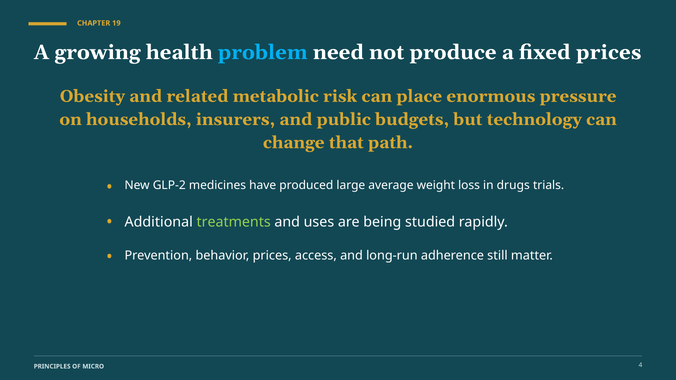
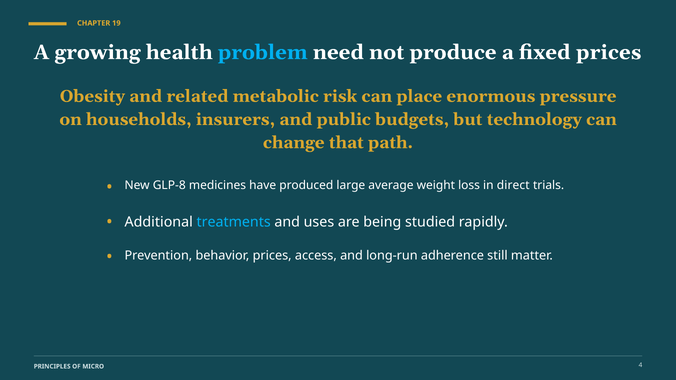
GLP-2: GLP-2 -> GLP-8 (169, 185)
drugs: drugs -> direct (513, 185)
treatments colour: light green -> light blue (234, 222)
